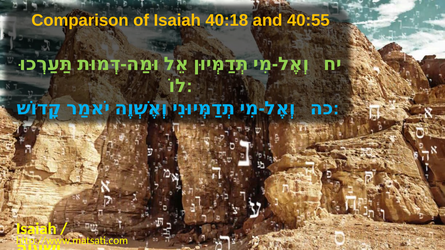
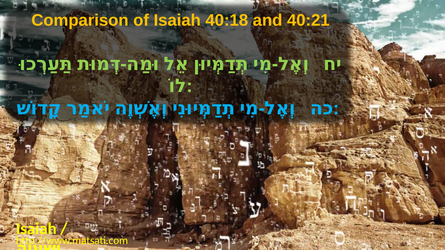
40:55: 40:55 -> 40:21 (308, 20)
